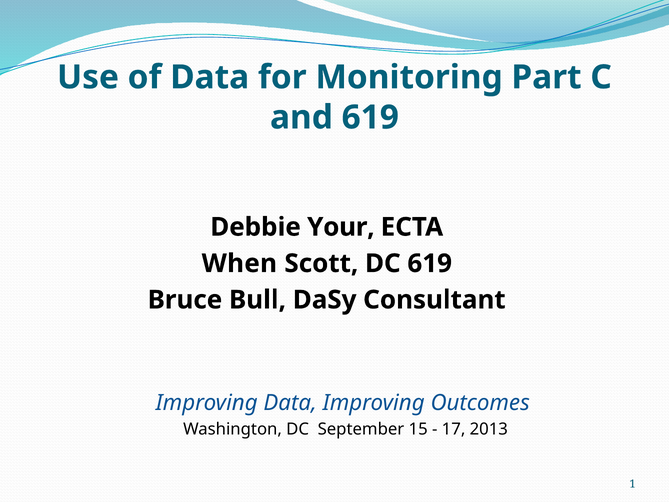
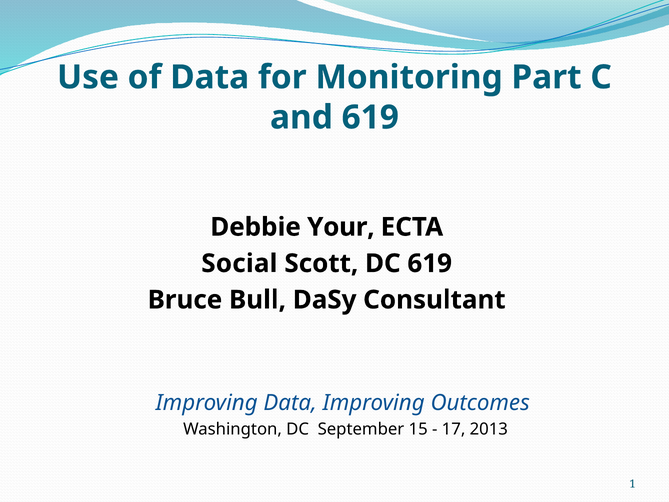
When: When -> Social (239, 263)
